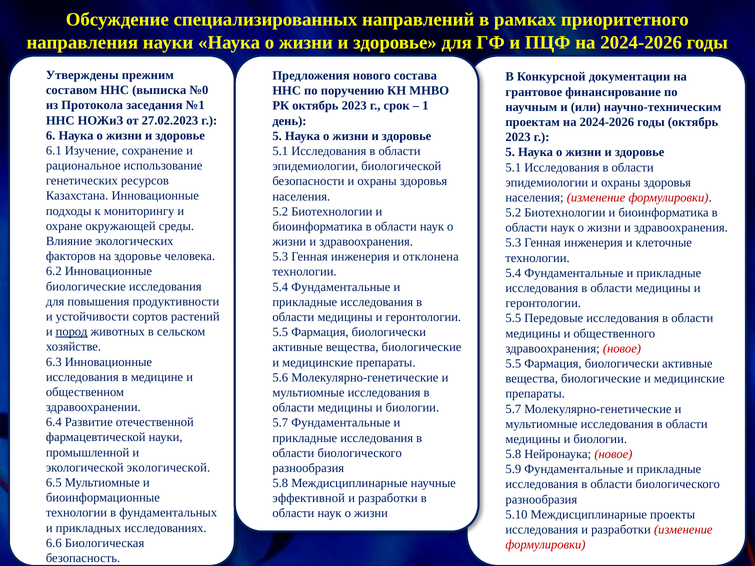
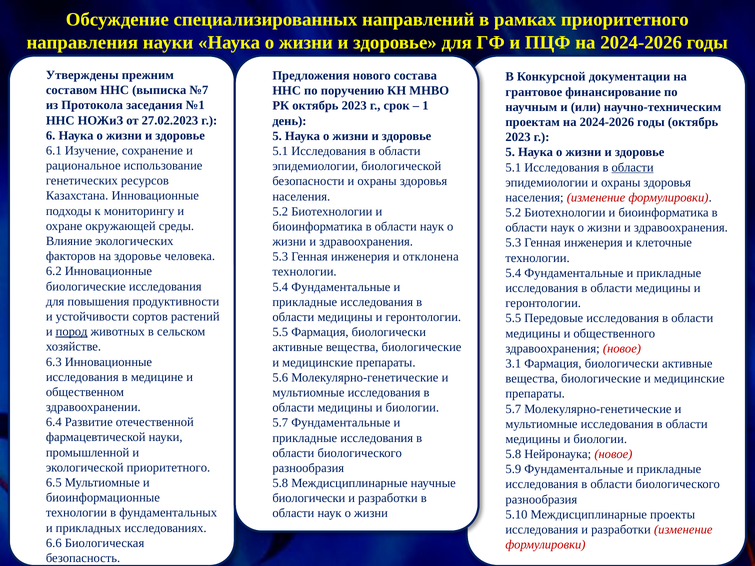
№0: №0 -> №7 (199, 90)
области underline: none -> present (633, 167)
5.5: 5.5 -> 3.1 (513, 364)
экологической экологической: экологической -> приоритетного (168, 468)
эффективной: эффективной -> биологически (309, 498)
